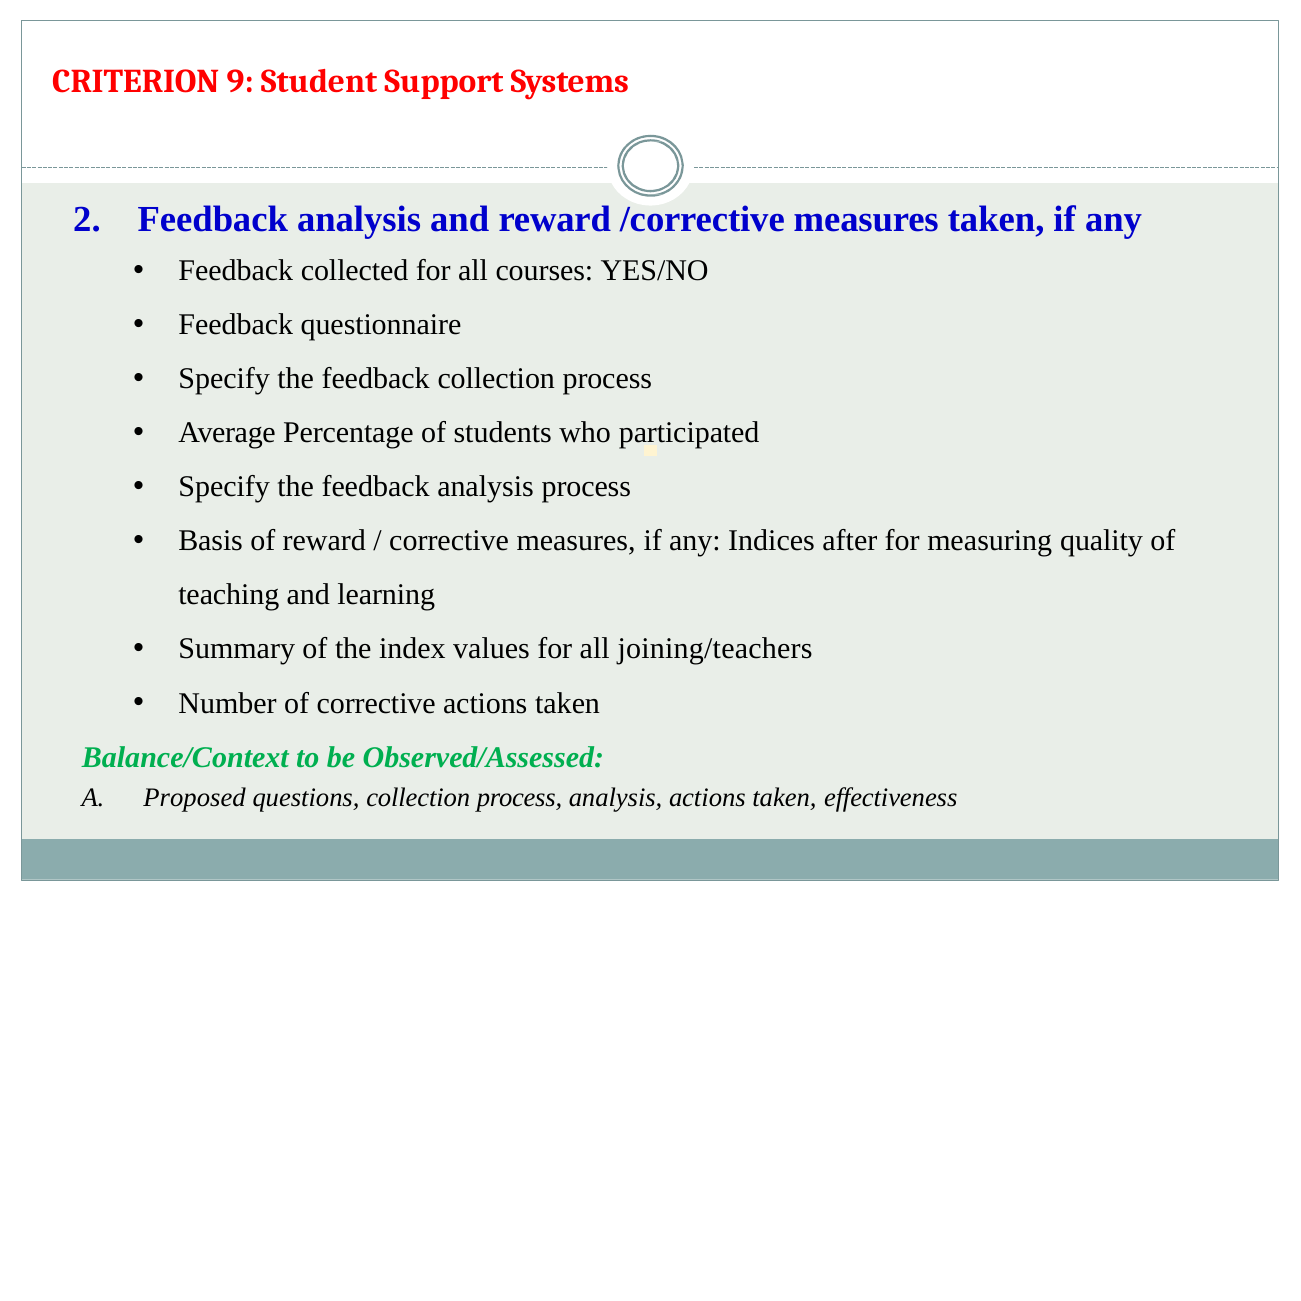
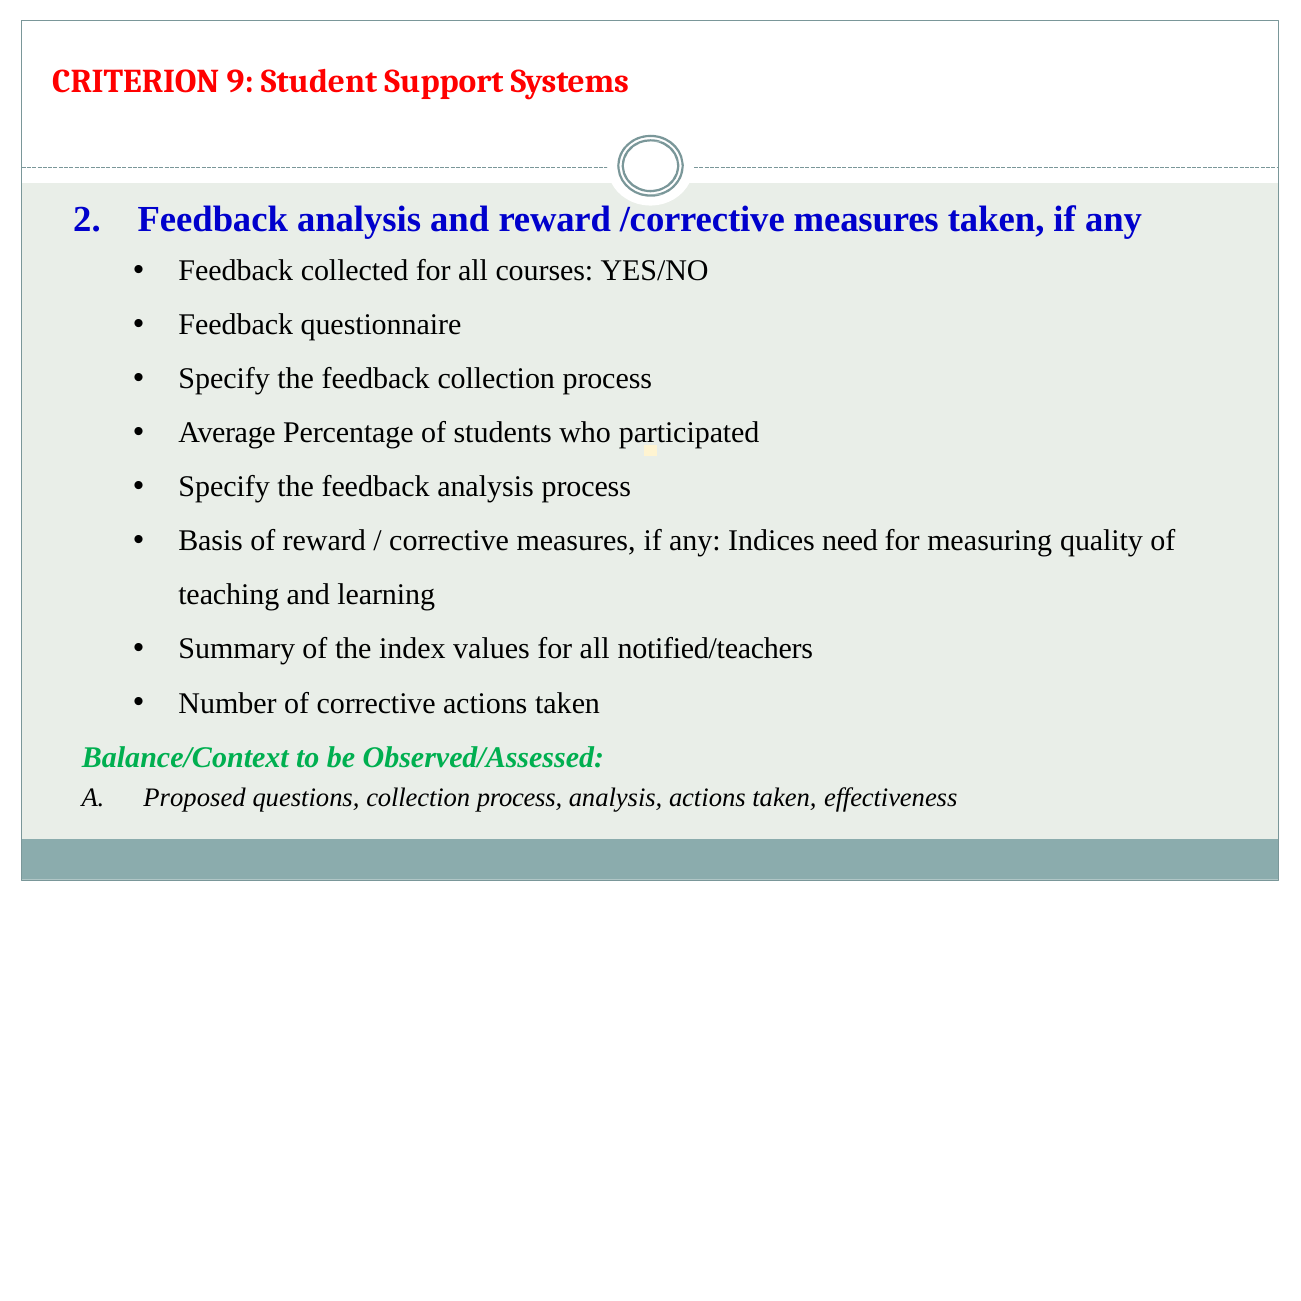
after: after -> need (850, 541)
joining/teachers: joining/teachers -> notified/teachers (715, 649)
